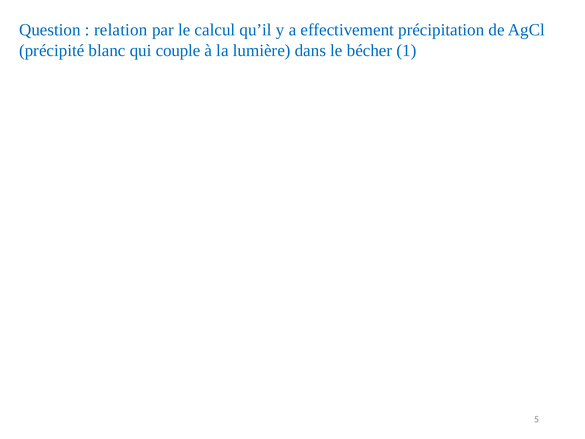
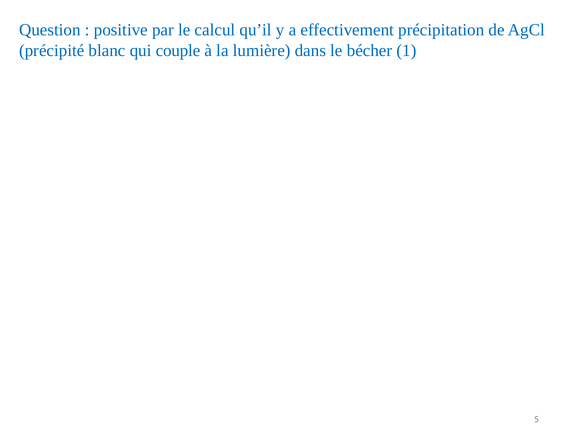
relation: relation -> positive (121, 30)
